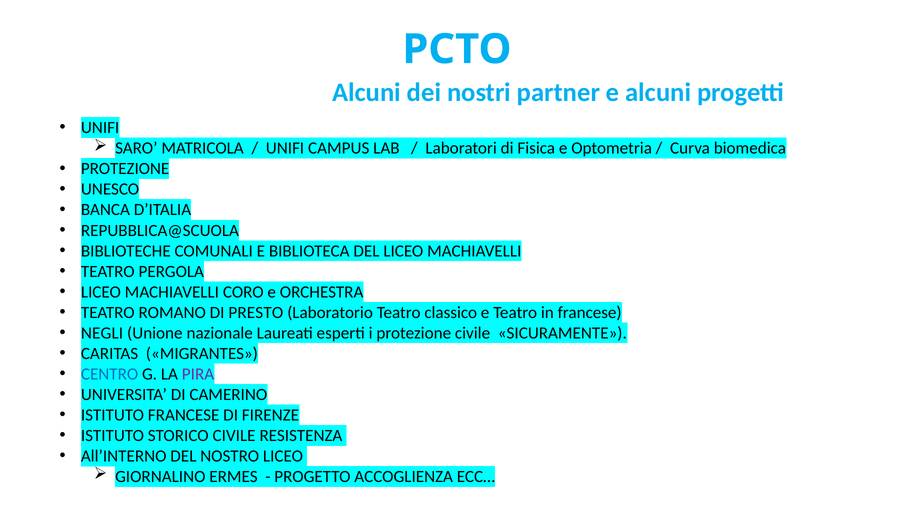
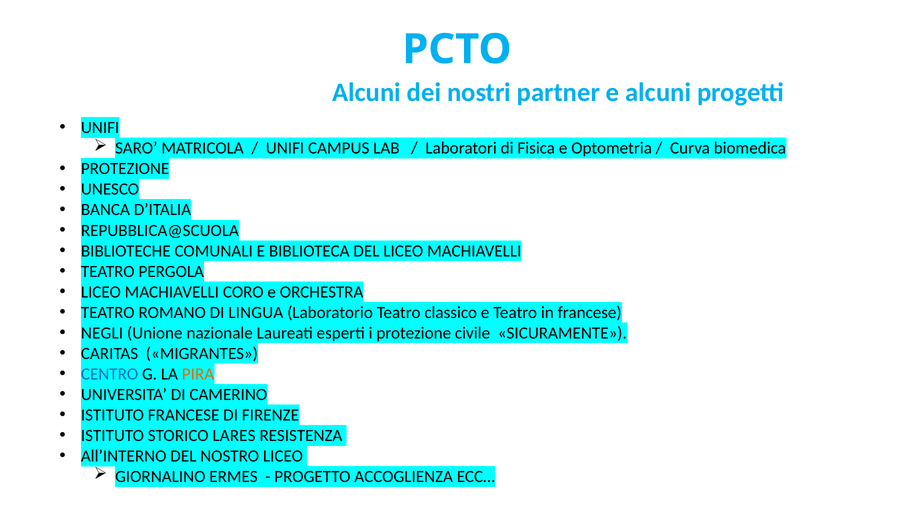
PRESTO: PRESTO -> LINGUA (256, 312)
PIRA colour: purple -> orange (198, 374)
STORICO CIVILE: CIVILE -> LARES (234, 436)
